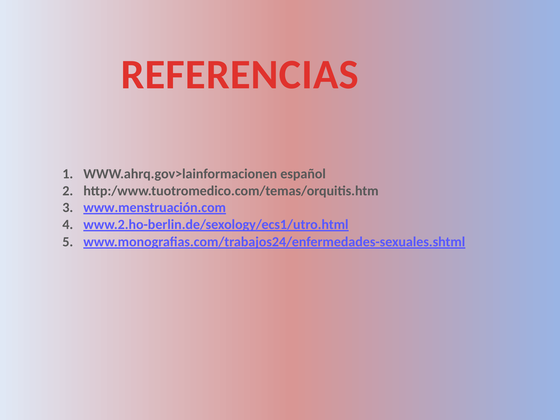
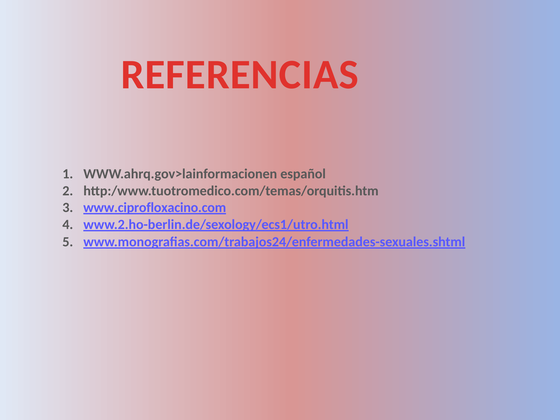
www.menstruación.com: www.menstruación.com -> www.ciprofloxacino.com (155, 208)
